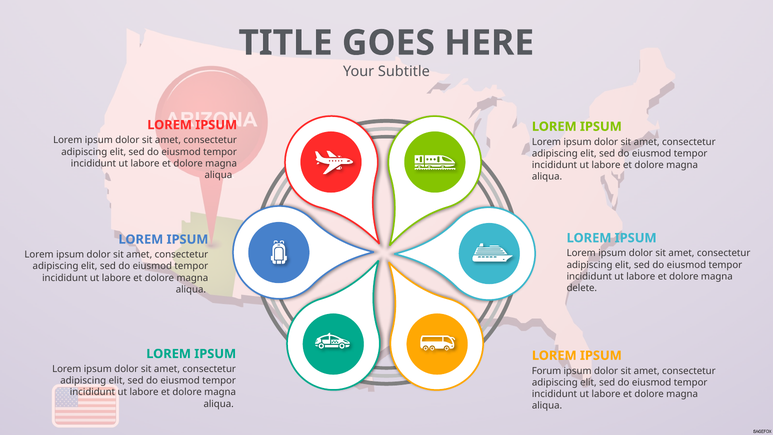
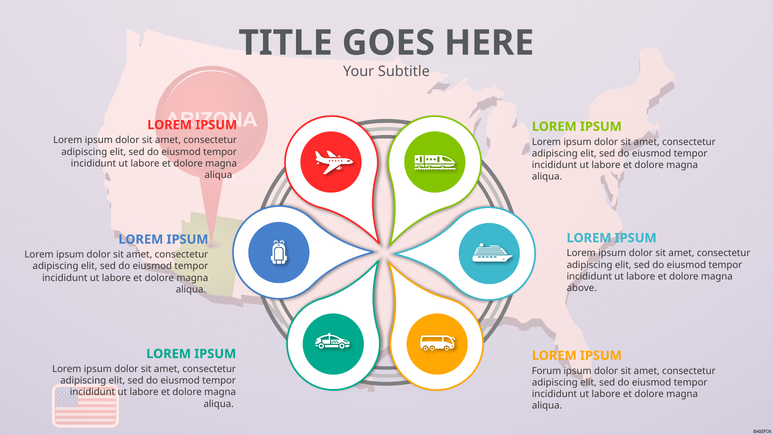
delete: delete -> above (582, 288)
